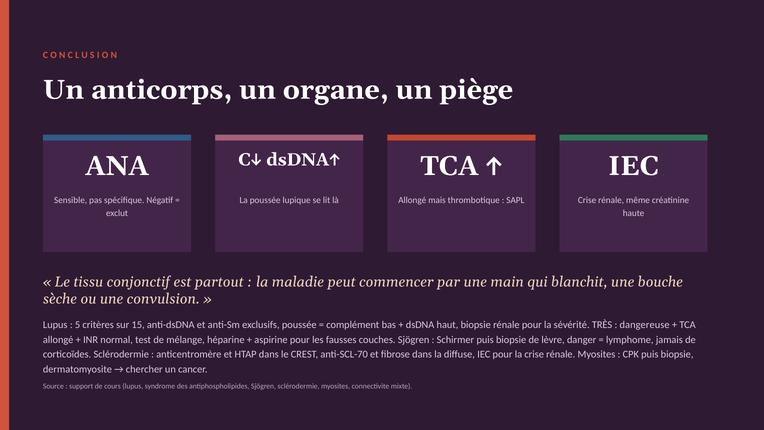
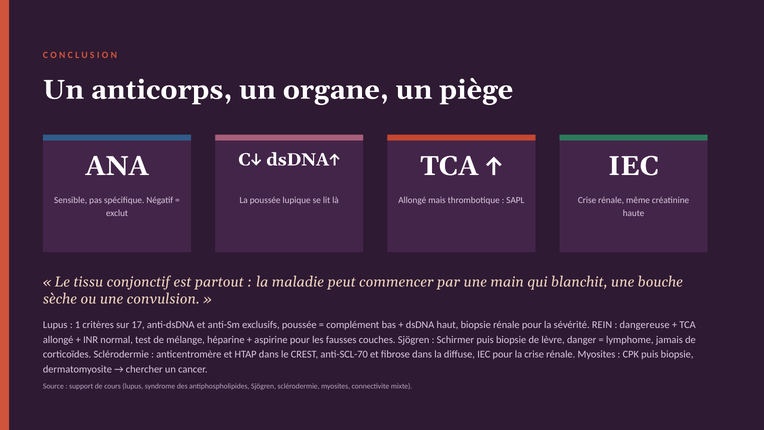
5: 5 -> 1 (78, 325)
15: 15 -> 17 (138, 325)
TRÈS: TRÈS -> REIN (602, 325)
